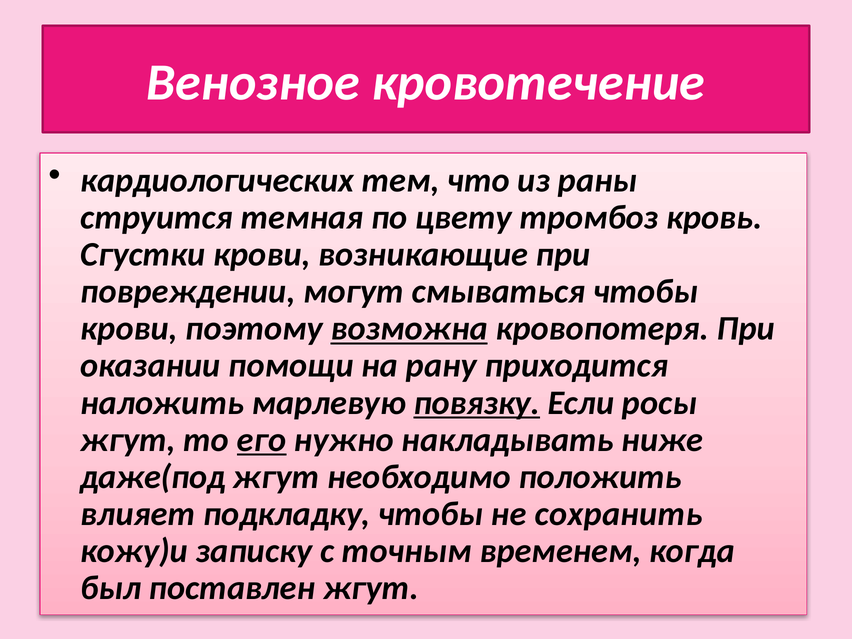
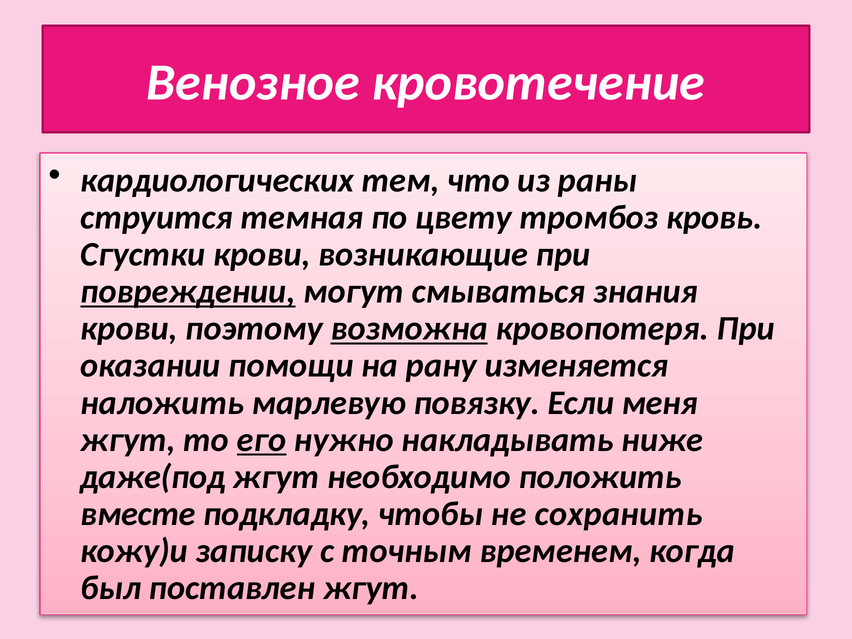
повреждении underline: none -> present (188, 292)
смываться чтобы: чтобы -> знания (646, 292)
приходится: приходится -> изменяется (576, 366)
повязку underline: present -> none (477, 403)
росы: росы -> меня (660, 403)
влияет: влияет -> вместе (138, 514)
